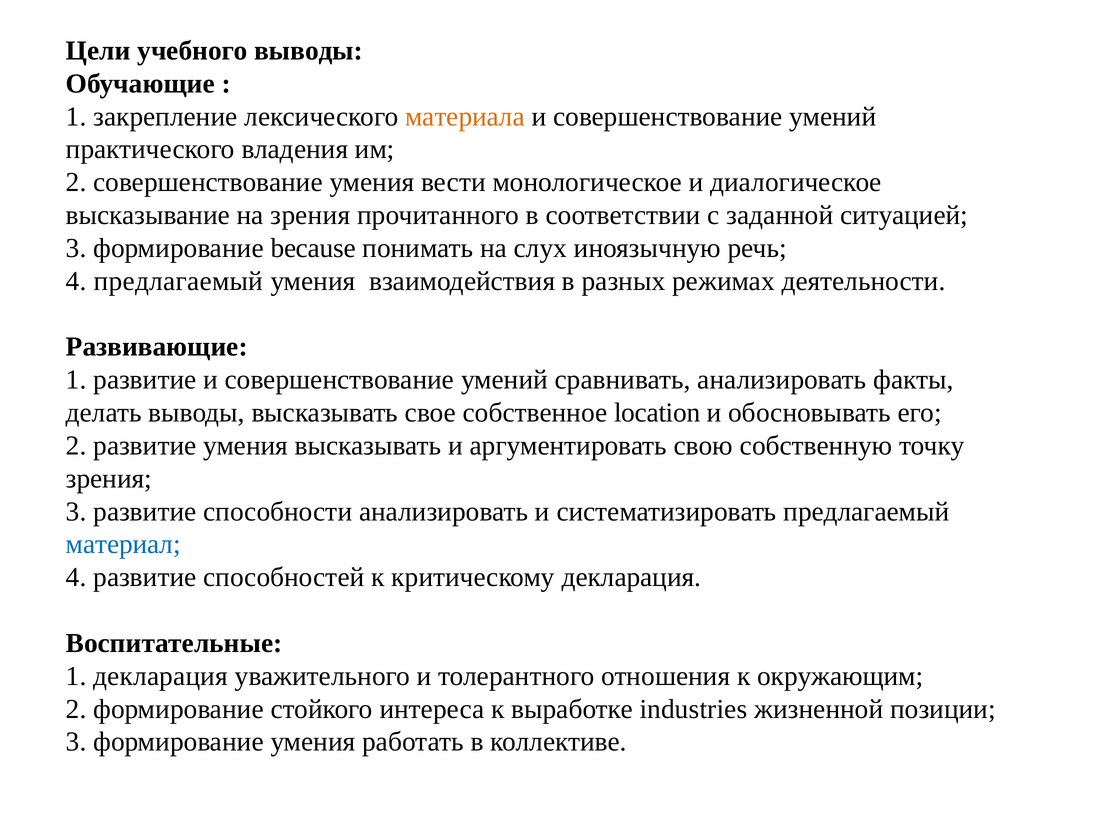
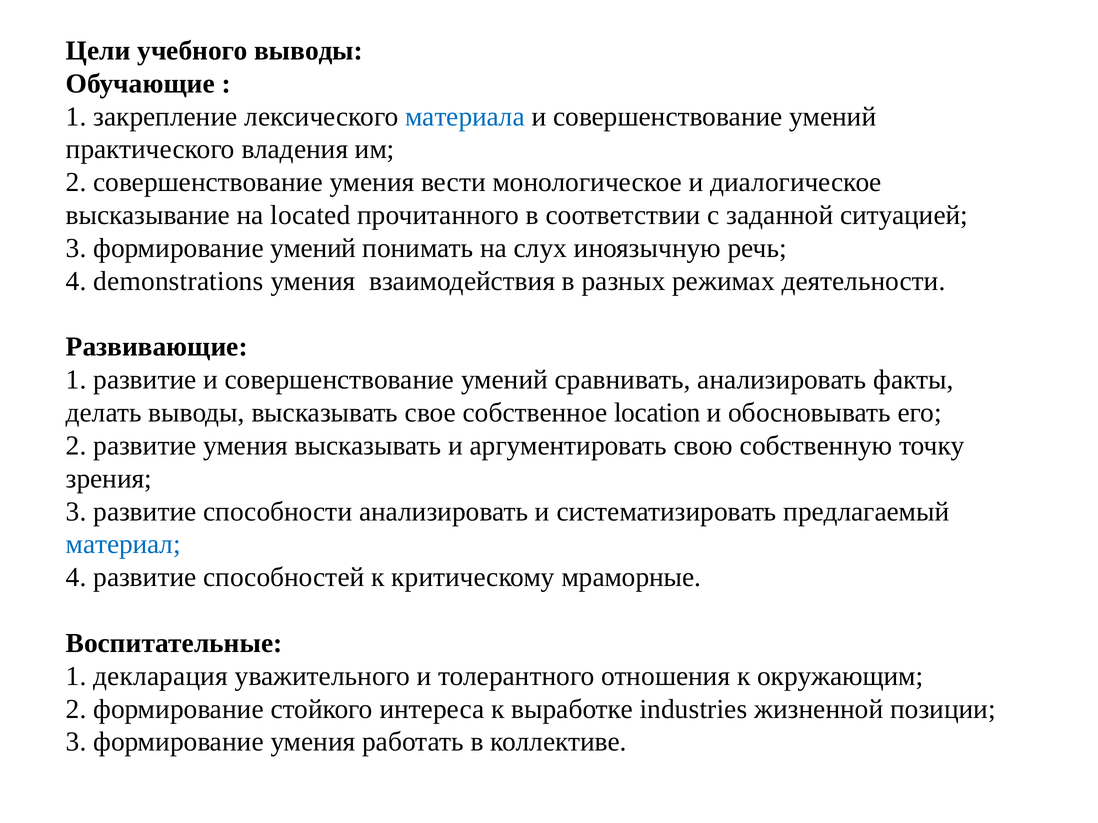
материала colour: orange -> blue (465, 117)
на зрения: зрения -> located (310, 215)
формирование because: because -> умений (313, 248)
4 предлагаемый: предлагаемый -> demonstrations (178, 281)
критическому декларация: декларация -> мраморные (631, 578)
